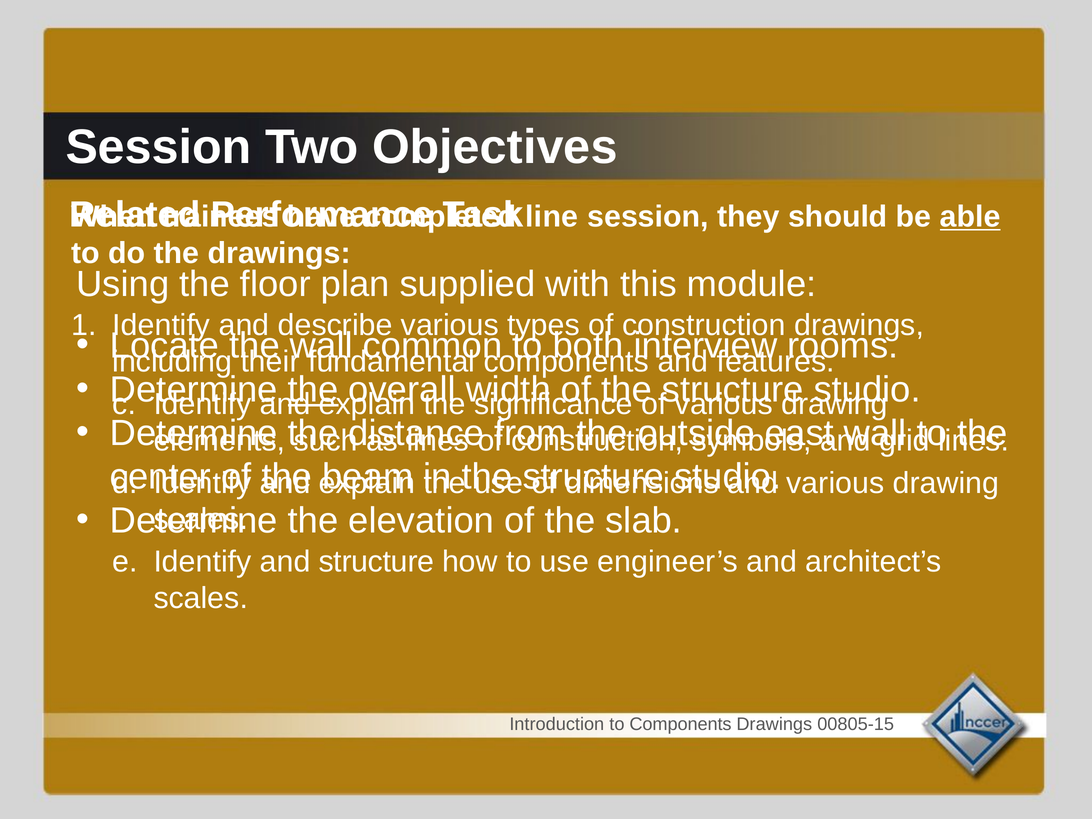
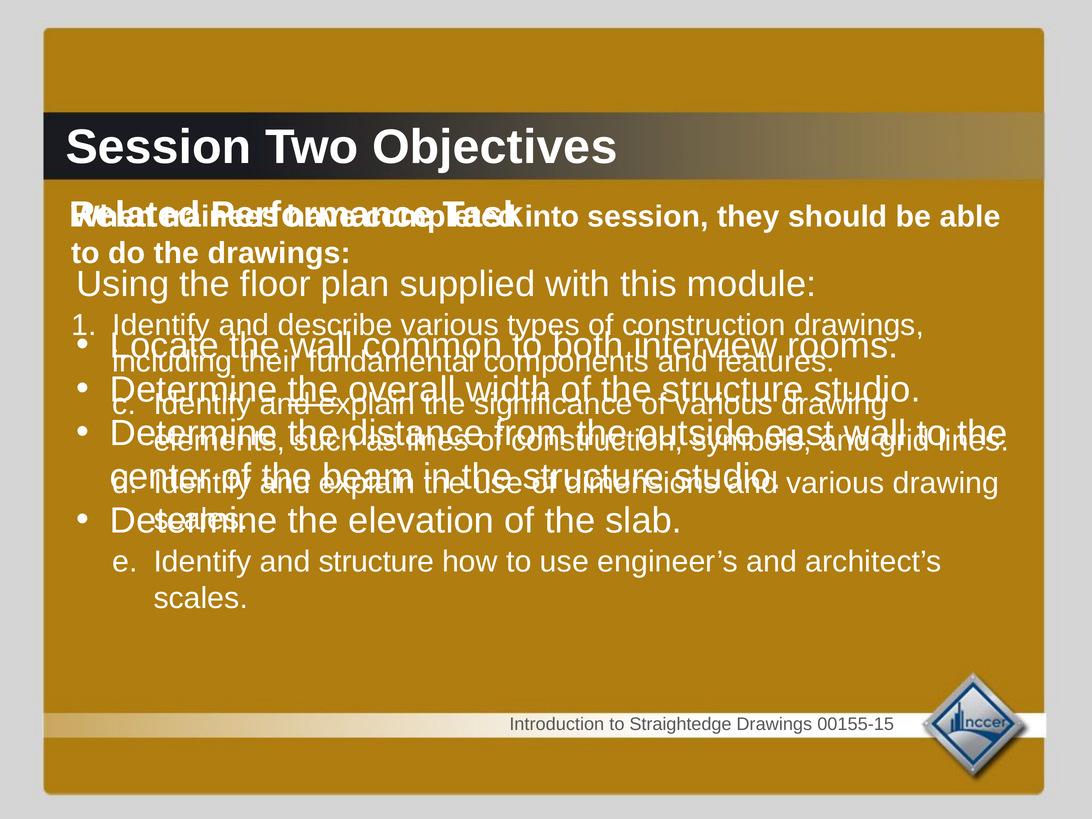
line: line -> into (552, 217)
able underline: present -> none (970, 217)
to Components: Components -> Straightedge (680, 724)
00805-15: 00805-15 -> 00155-15 (856, 724)
